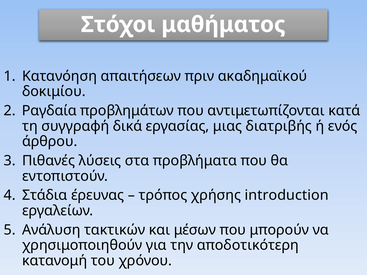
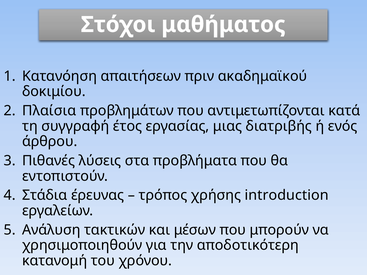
Ραγδαία: Ραγδαία -> Πλαίσια (49, 111)
δικά: δικά -> έτος (128, 126)
